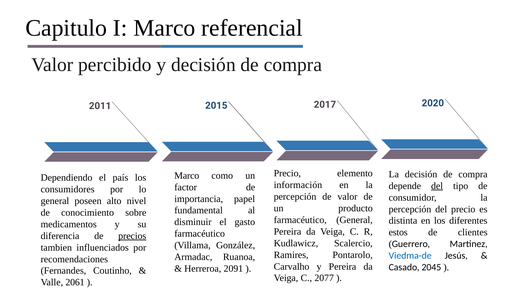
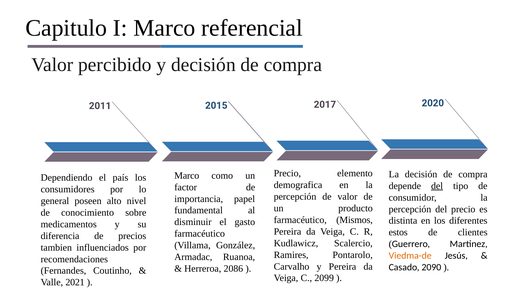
información: información -> demografica (298, 185)
farmacéutico General: General -> Mismos (355, 220)
precios underline: present -> none (132, 236)
Viedma-de colour: blue -> orange (410, 256)
2045: 2045 -> 2090 (431, 268)
2091: 2091 -> 2086 (233, 269)
2077: 2077 -> 2099 (324, 278)
2061: 2061 -> 2021 (75, 283)
